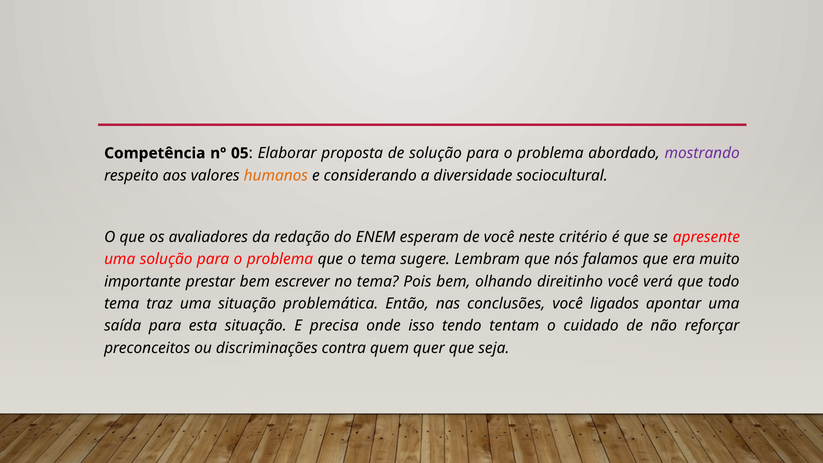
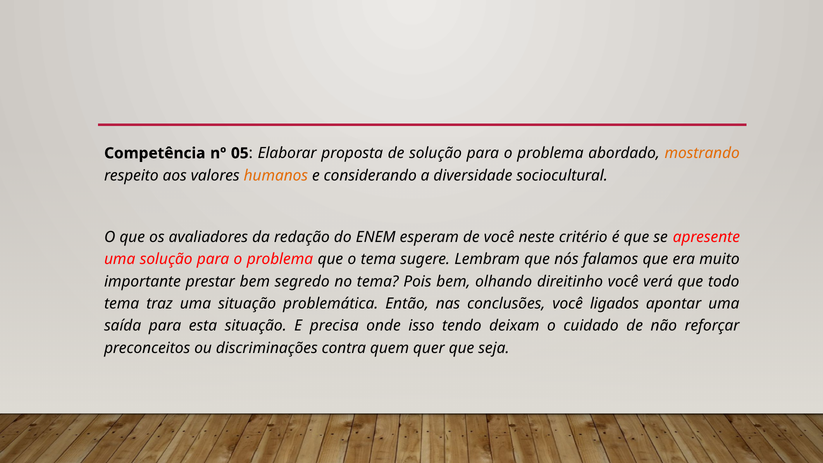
mostrando colour: purple -> orange (702, 153)
escrever: escrever -> segredo (302, 281)
tentam: tentam -> deixam (514, 326)
